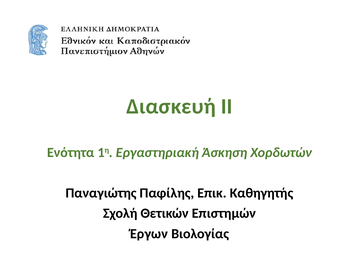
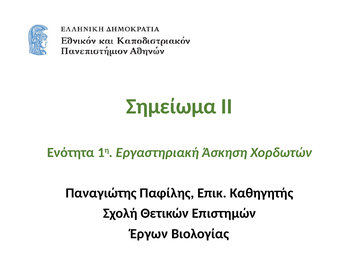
Διασκευή: Διασκευή -> Σημείωμα (171, 107)
